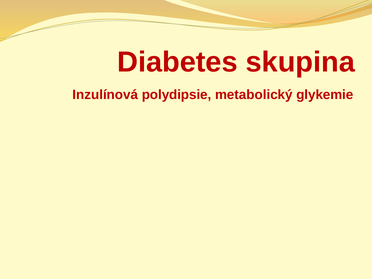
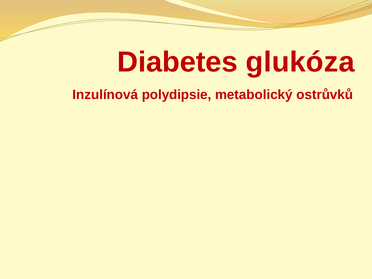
skupina: skupina -> glukóza (300, 62)
glykemie: glykemie -> ostrůvků (325, 95)
